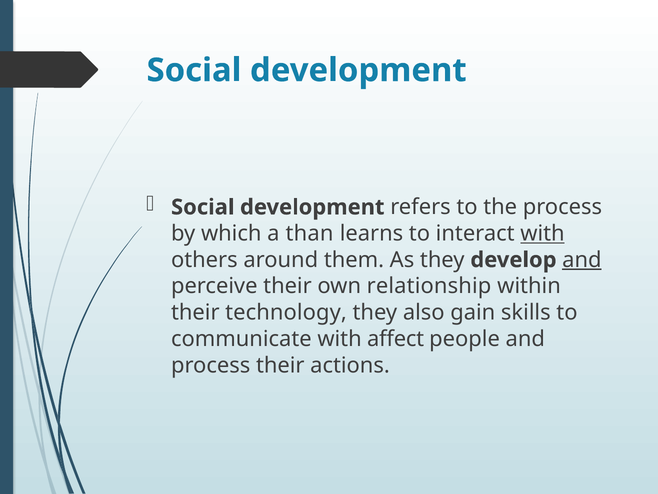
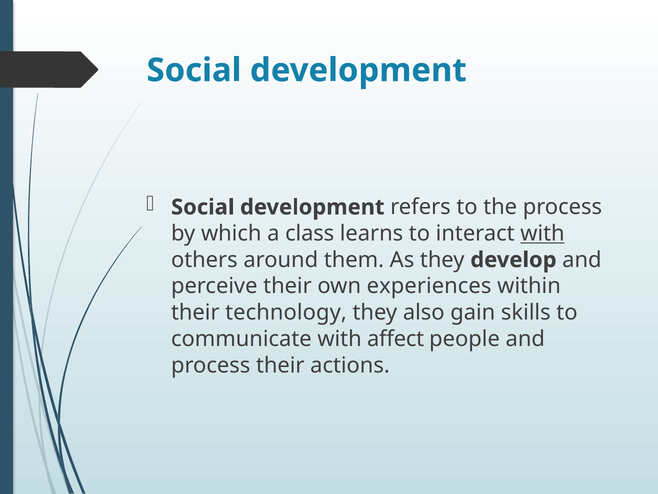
than: than -> class (310, 233)
and underline: present -> none (582, 260)
relationship: relationship -> experiences (429, 286)
